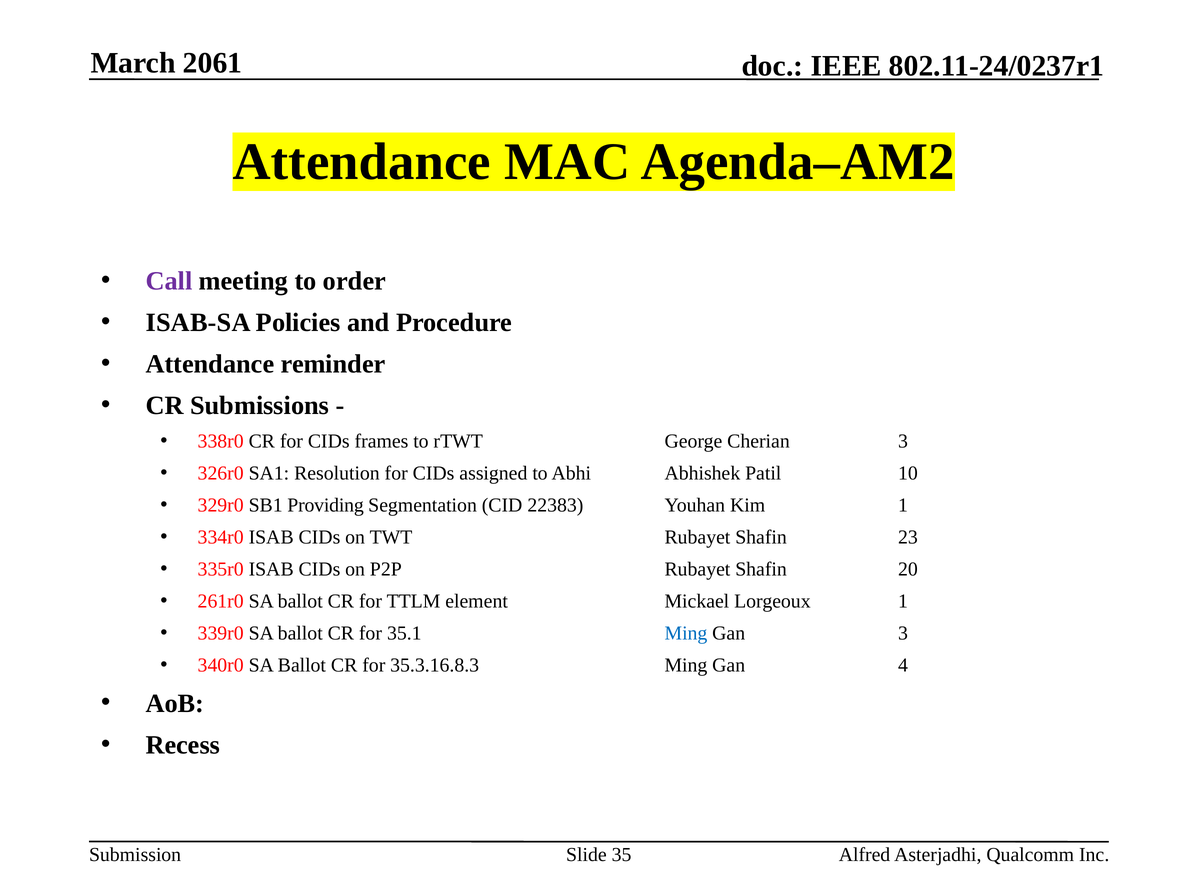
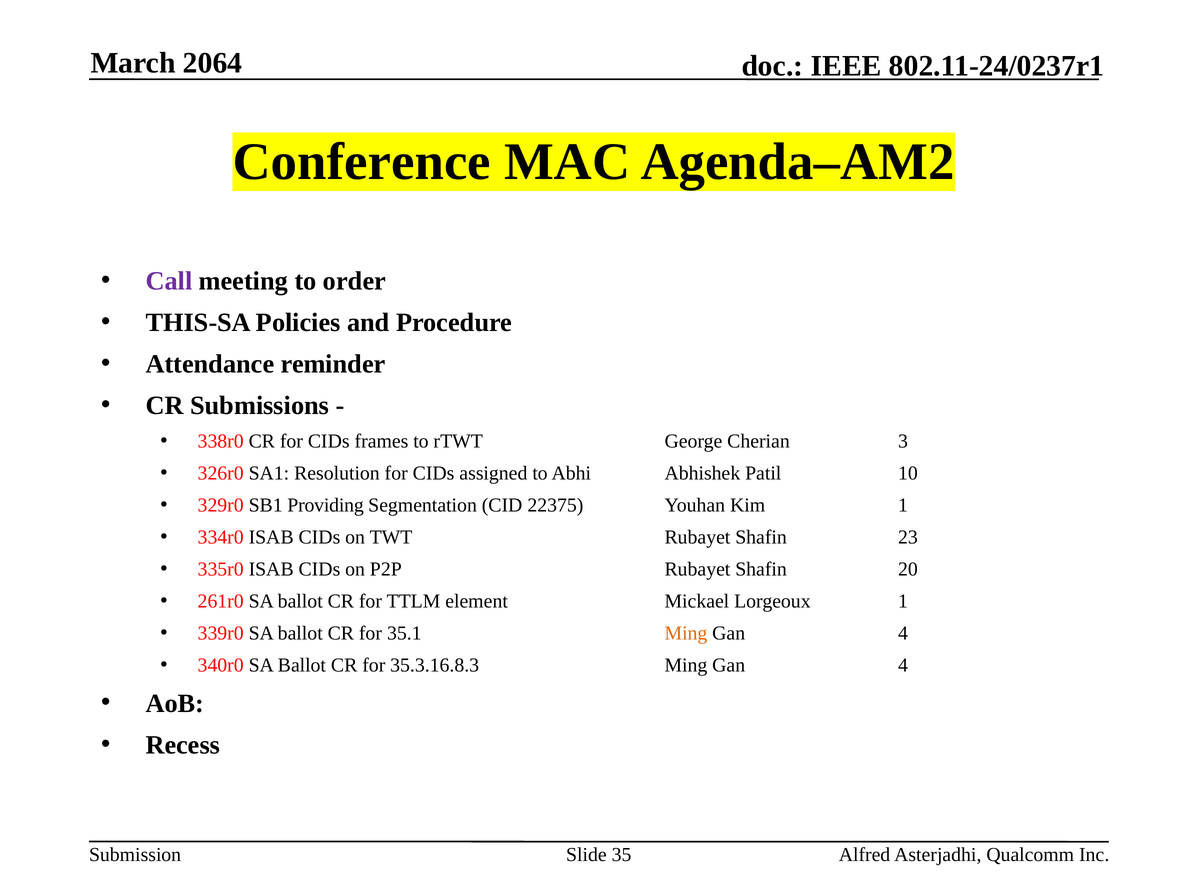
2061: 2061 -> 2064 (213, 63)
Attendance: Attendance -> Conference (362, 162)
ISAB-SA: ISAB-SA -> THIS-SA (198, 323)
22383: 22383 -> 22375 (555, 505)
Ming colour: blue -> orange (686, 633)
3: 3 -> 4 (903, 633)
